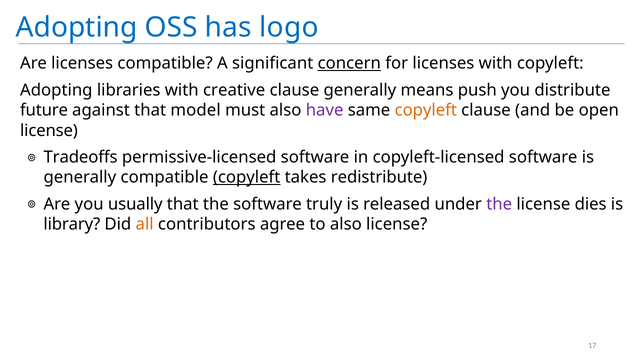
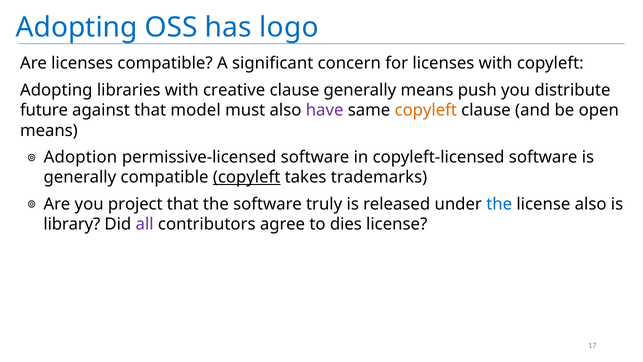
concern underline: present -> none (349, 63)
license: license -> means (49, 130)
Tradeoffs: Tradeoffs -> Adoption (80, 157)
redistribute: redistribute -> trademarks (379, 177)
usually: usually -> project (135, 204)
the colour: purple -> blue (499, 204)
license dies: dies -> also (591, 204)
all colour: orange -> purple (145, 224)
to also: also -> dies (346, 224)
